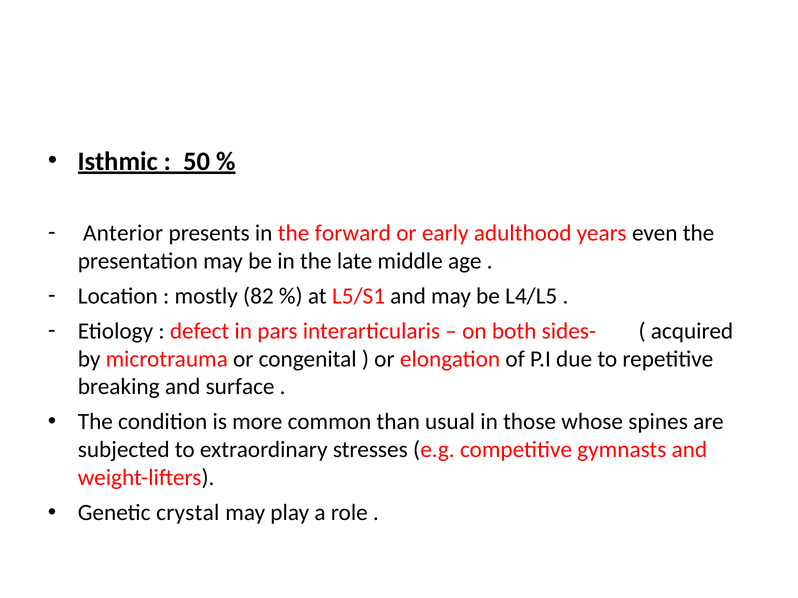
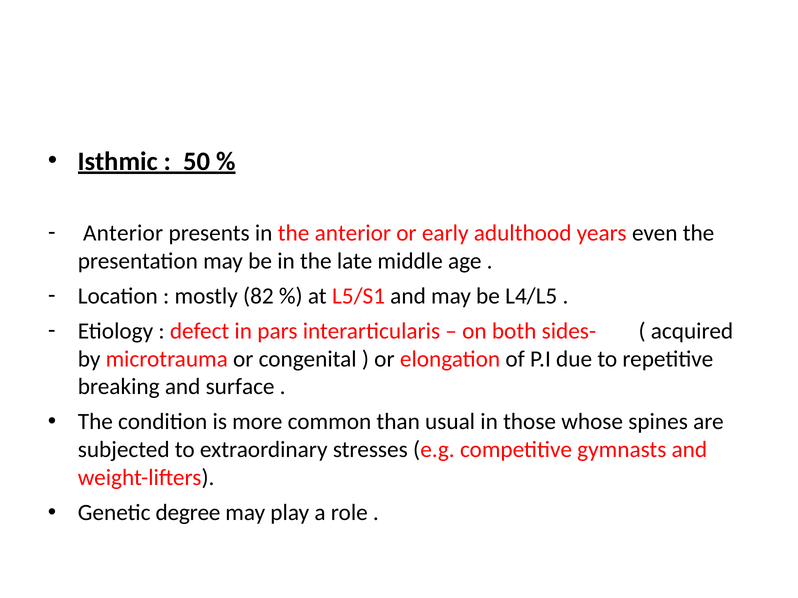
the forward: forward -> anterior (353, 233)
crystal: crystal -> degree (188, 513)
